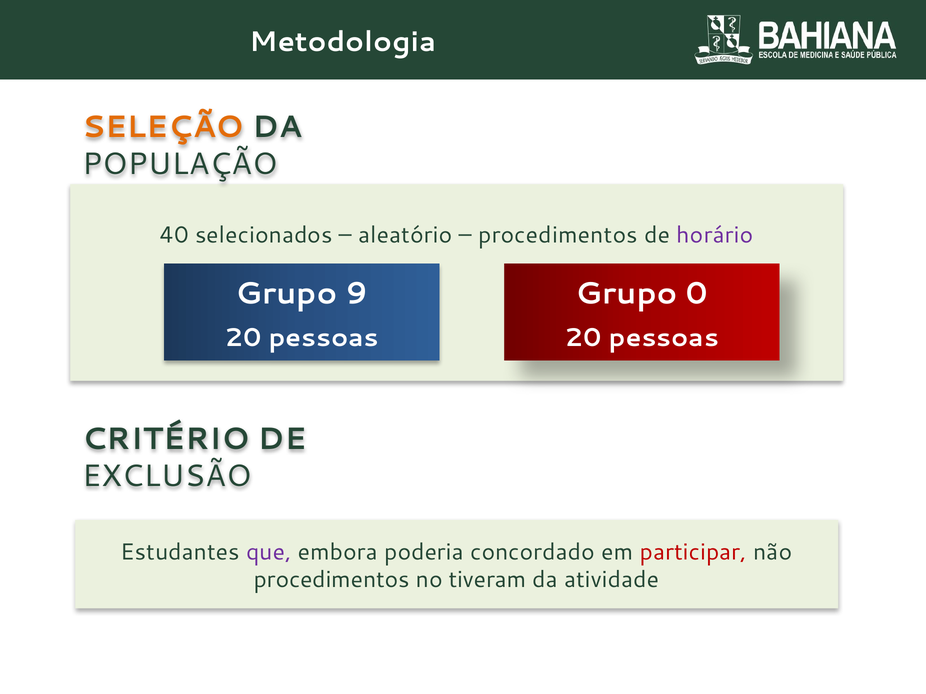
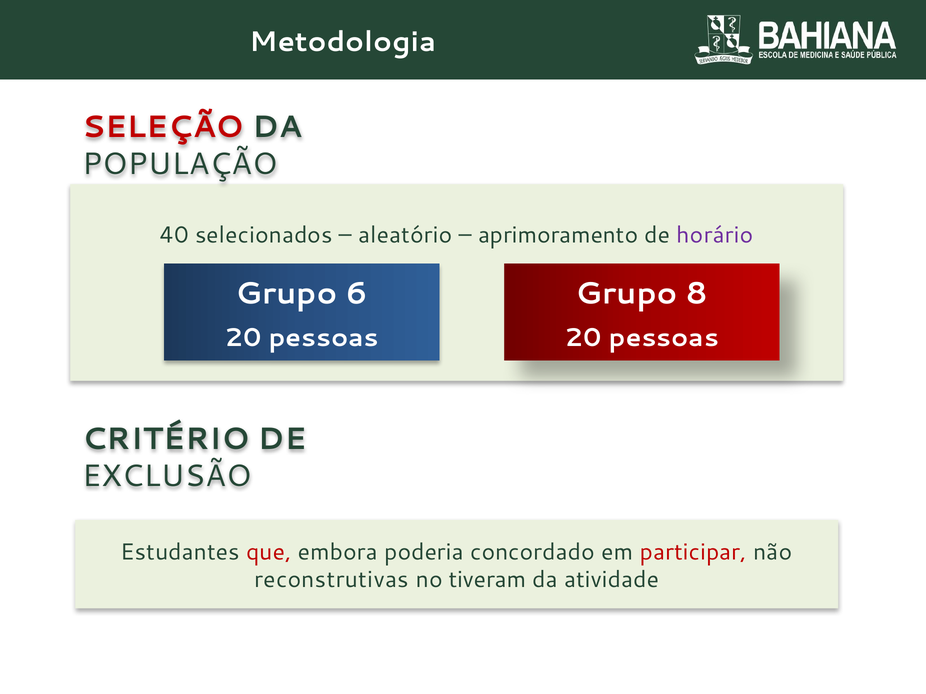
SELEÇÃO colour: orange -> red (163, 127)
procedimentos: procedimentos -> aprimoramento (558, 235)
9: 9 -> 6 (357, 294)
0: 0 -> 8 (697, 294)
que colour: purple -> red (269, 552)
procedimentos: procedimentos -> reconstrutivas (331, 580)
